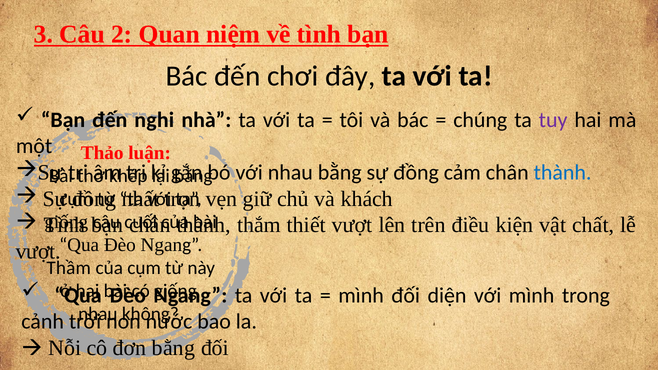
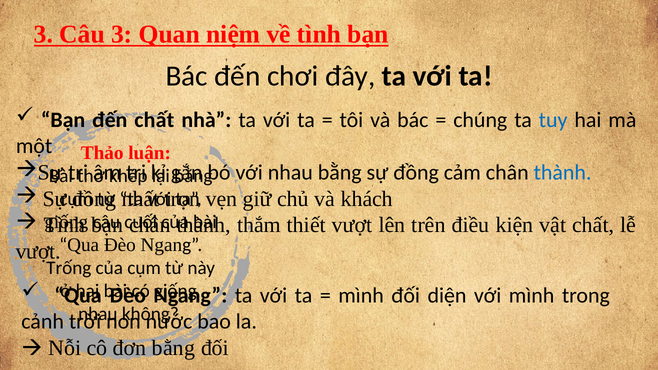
Câu 2: 2 -> 3 (122, 34)
đến nghi: nghi -> chất (154, 120)
tuy colour: purple -> blue (553, 120)
Thầm: Thầm -> Trống (69, 268)
